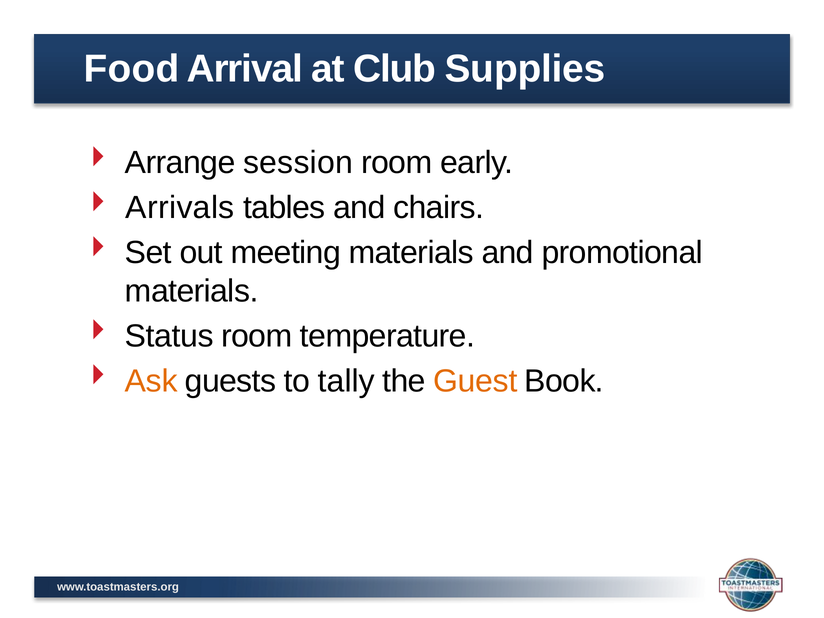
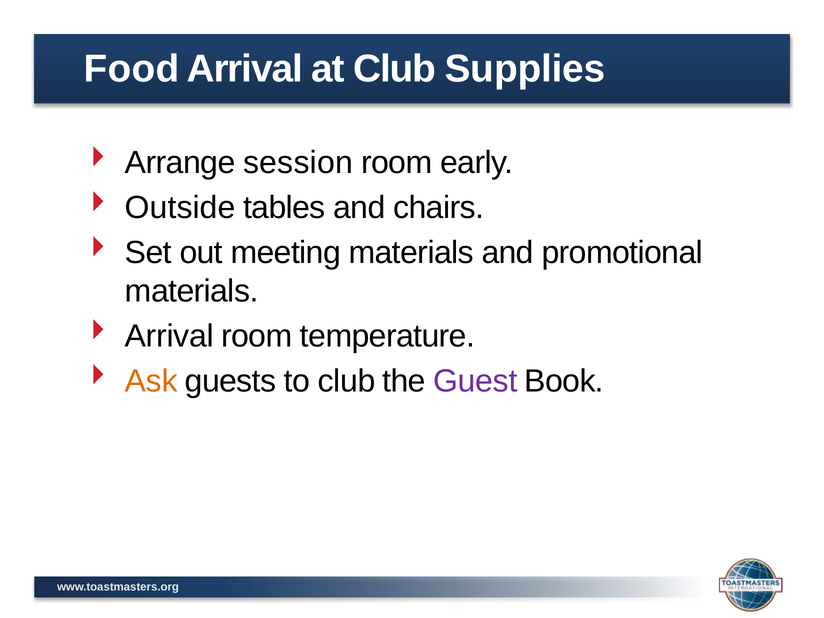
Arrivals: Arrivals -> Outside (180, 208)
Status: Status -> Arrival (169, 336)
to tally: tally -> club (346, 381)
Guest colour: orange -> purple (475, 381)
